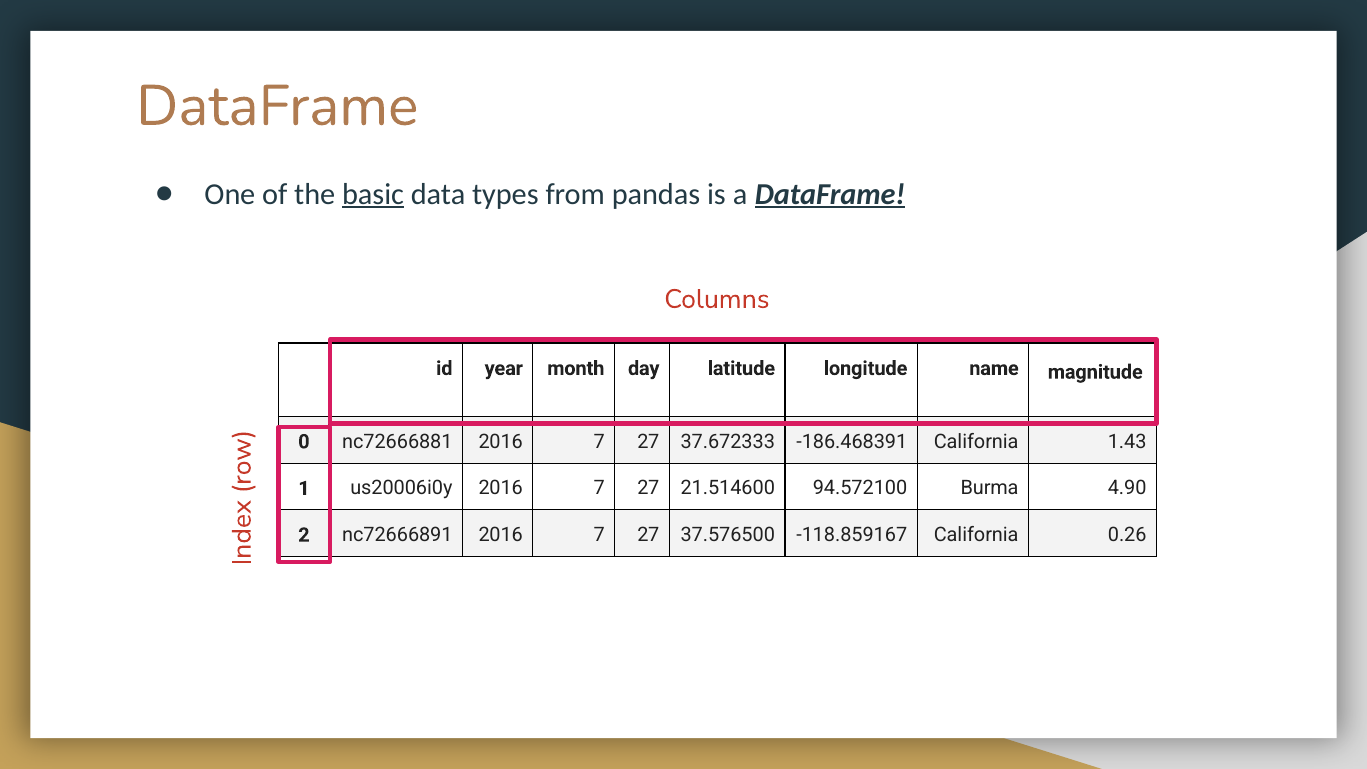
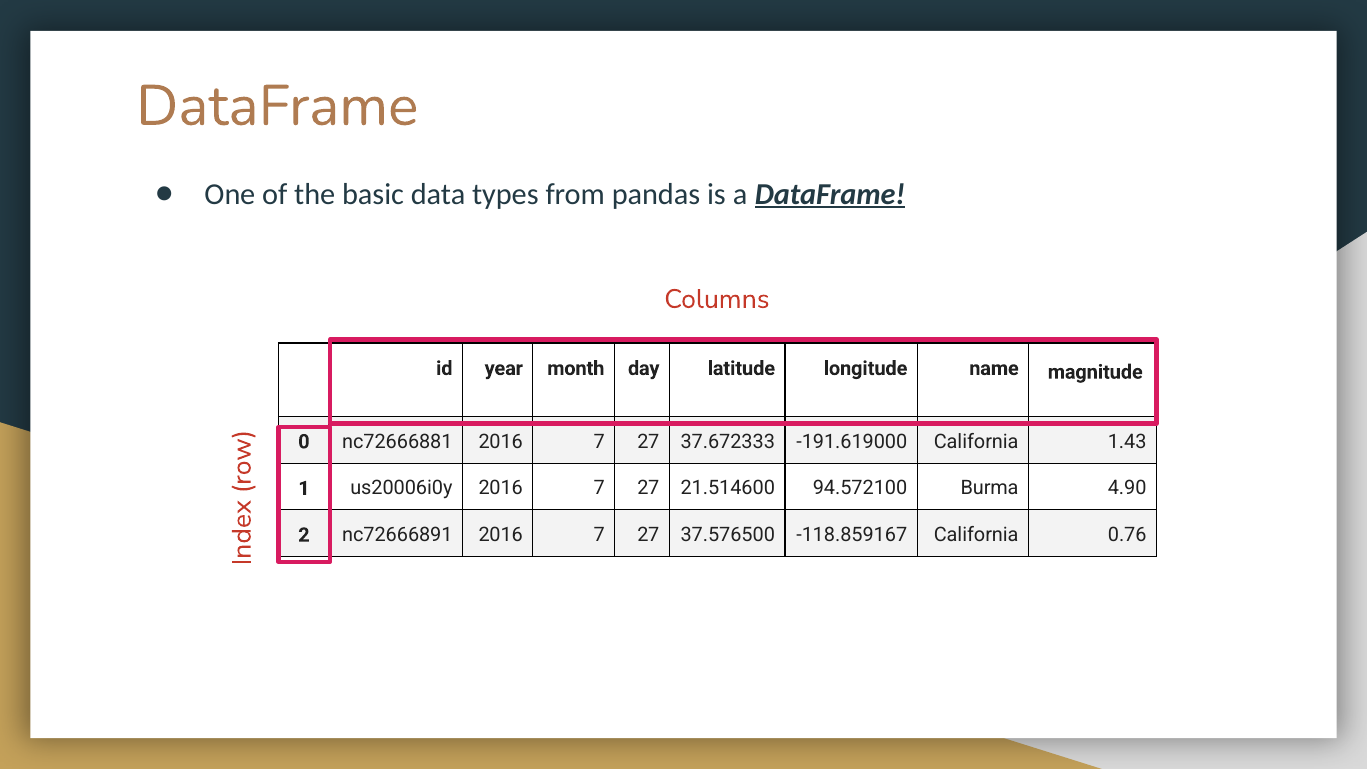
basic underline: present -> none (373, 194)
-186.468391: -186.468391 -> -191.619000 (852, 442)
0.26: 0.26 -> 0.76 (1127, 535)
